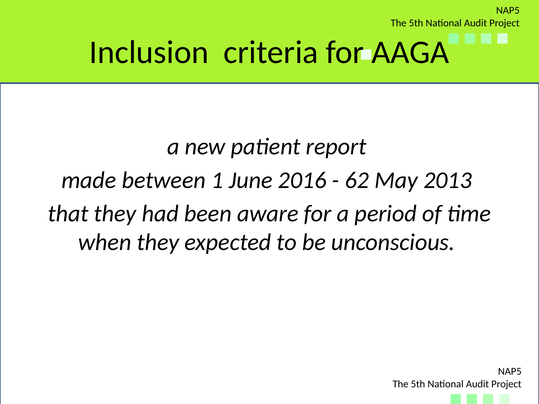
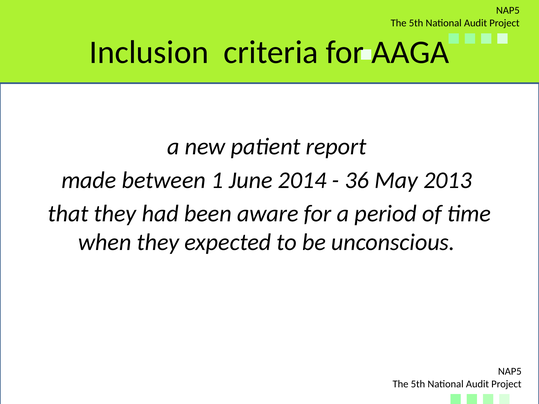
2016: 2016 -> 2014 (302, 180)
62: 62 -> 36 (357, 180)
